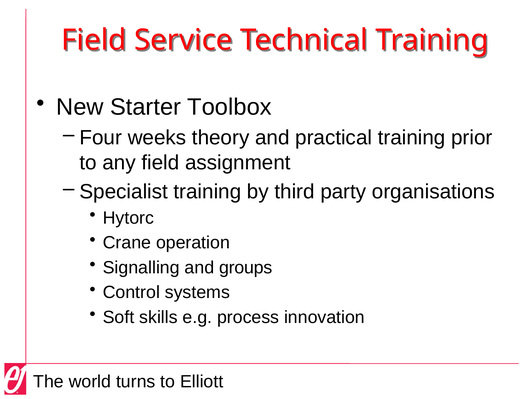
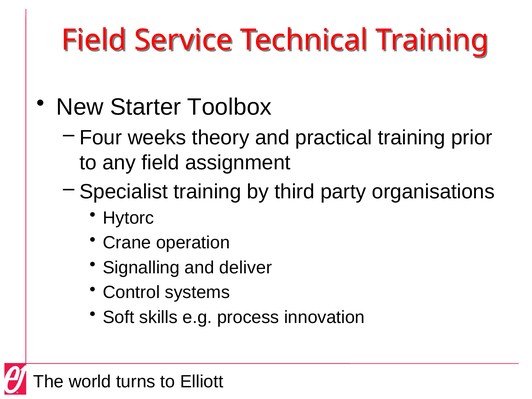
groups: groups -> deliver (246, 268)
